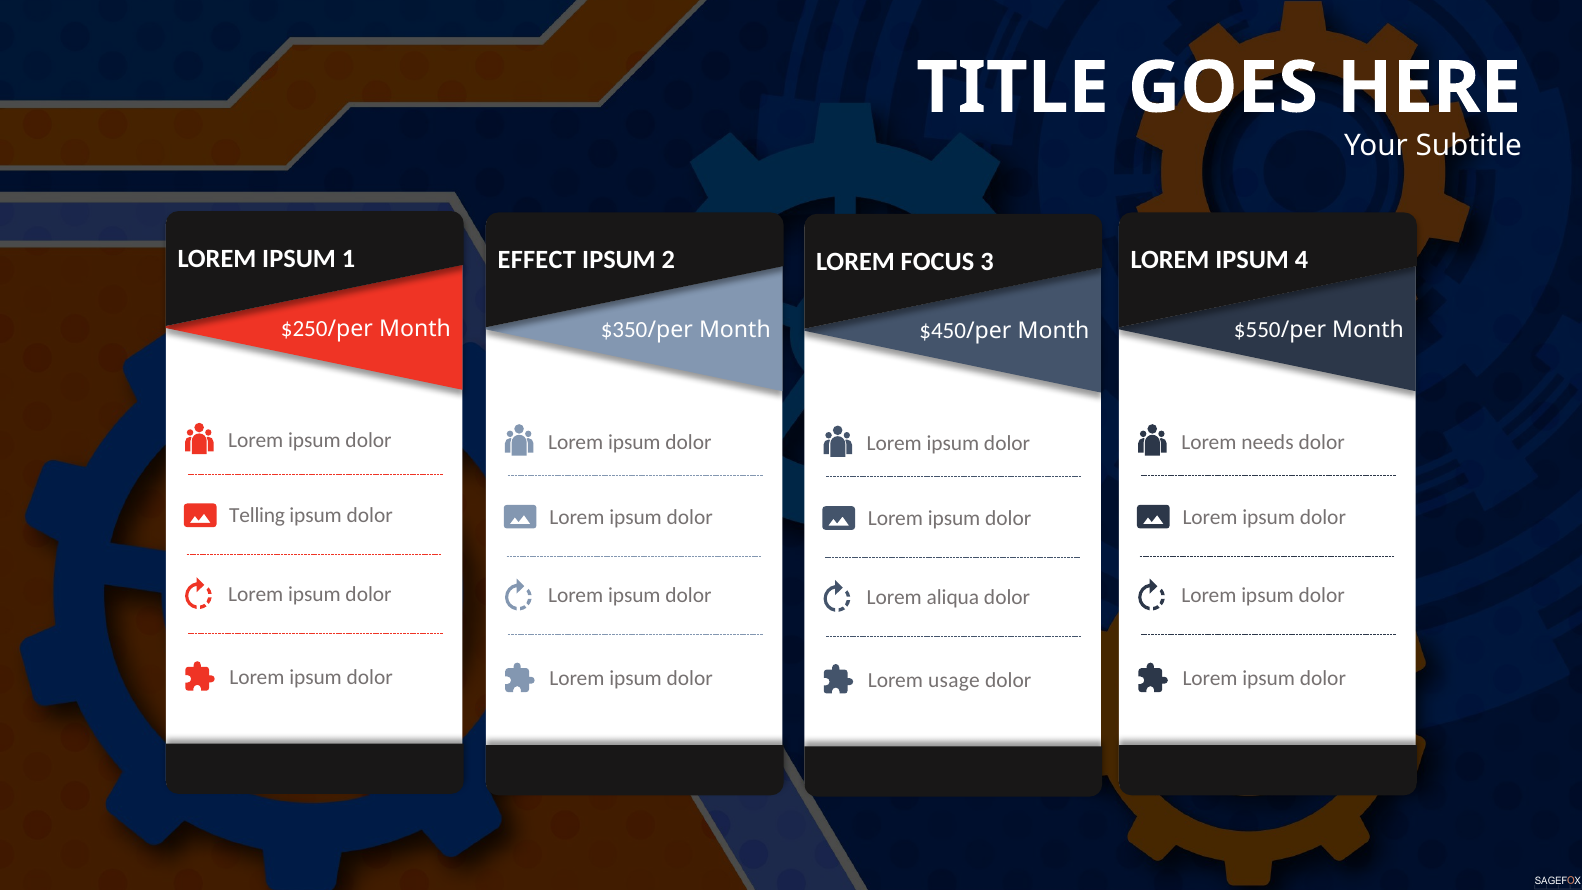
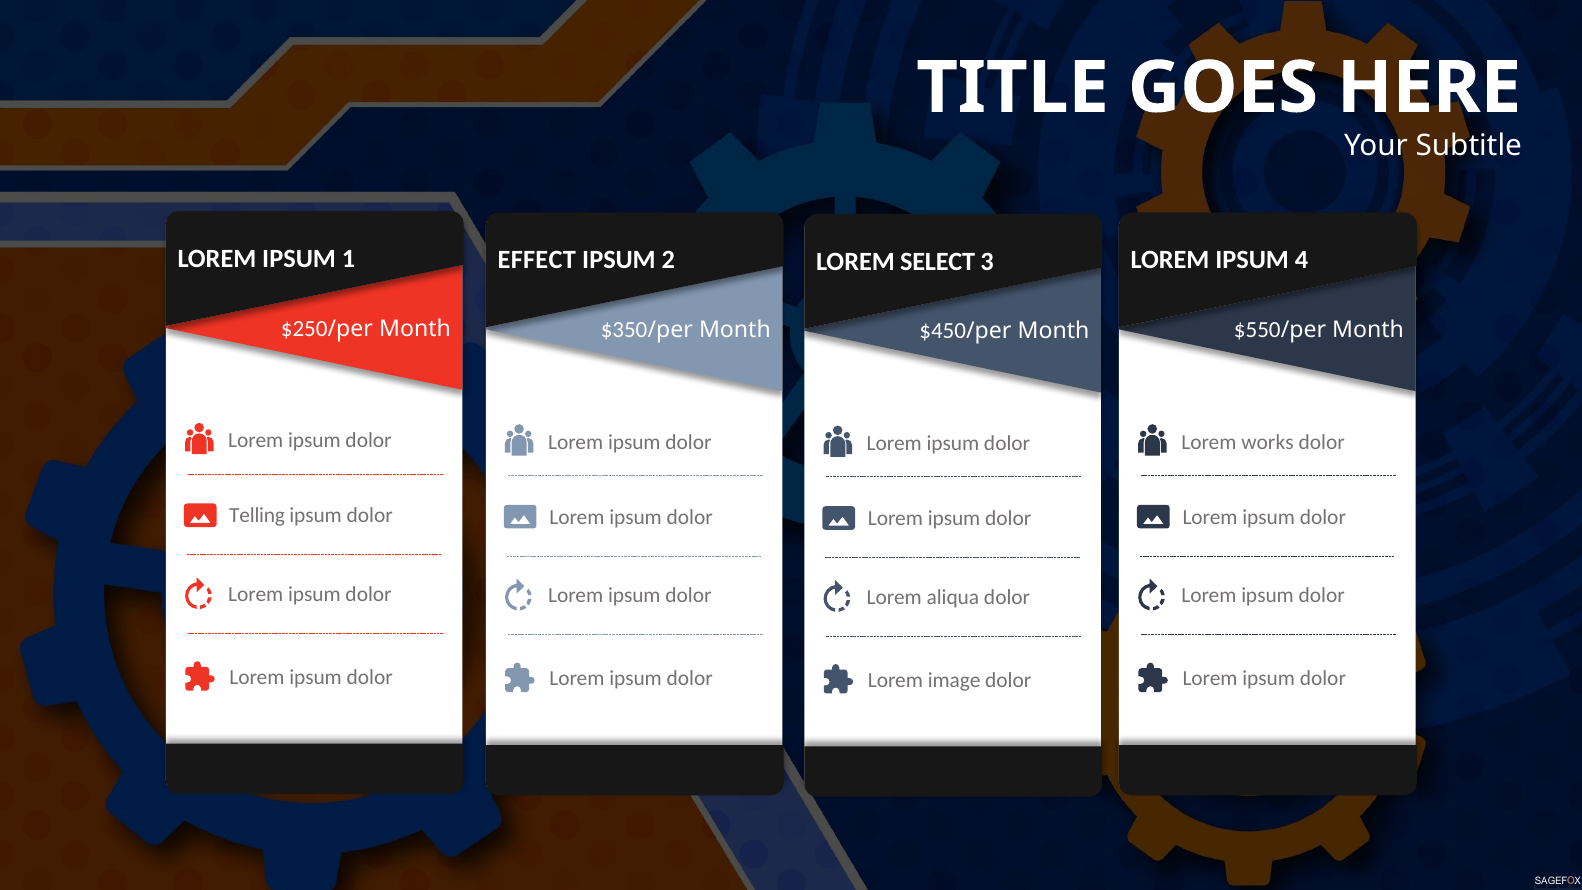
FOCUS: FOCUS -> SELECT (938, 261)
needs: needs -> works (1267, 442)
usage: usage -> image (954, 680)
